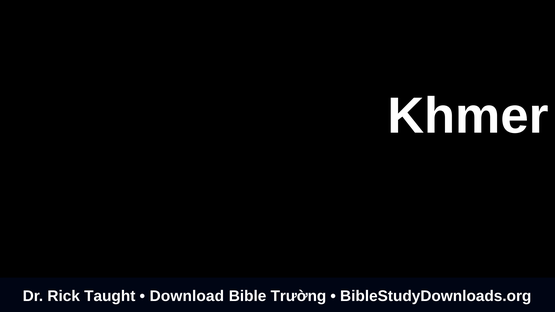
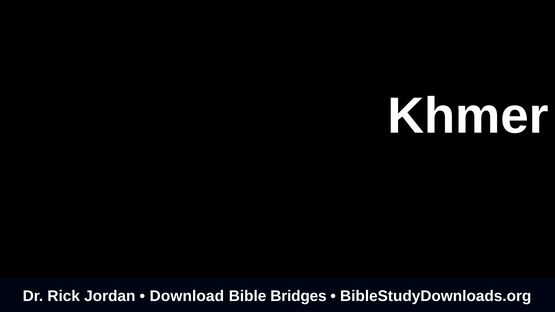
Taught: Taught -> Jordan (110, 296)
Trường: Trường -> Bridges (298, 296)
